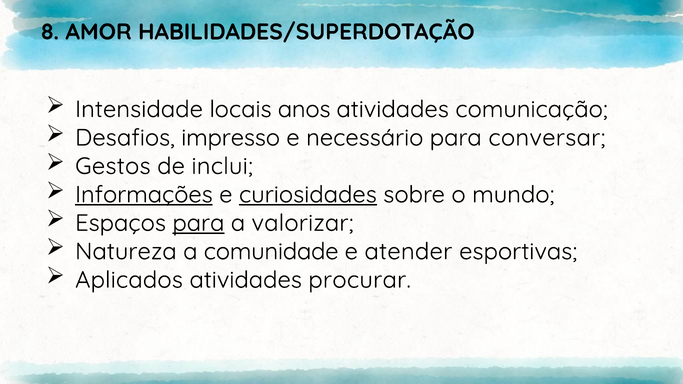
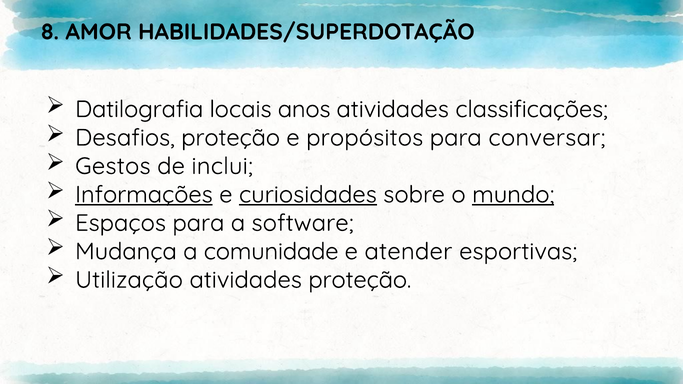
Intensidade: Intensidade -> Datilografia (139, 109)
comunicação: comunicação -> classificações (532, 109)
Desafios impresso: impresso -> proteção (231, 138)
necessário: necessário -> propósitos (365, 138)
mundo underline: none -> present (513, 195)
para underline: present -> none (198, 223)
valorizar: valorizar -> software (302, 223)
Natureza: Natureza -> Mudança (126, 252)
Aplicados: Aplicados -> Utilização (129, 280)
atividades procurar: procurar -> proteção (360, 280)
